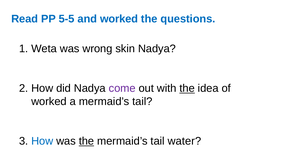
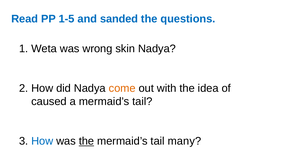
5-5: 5-5 -> 1-5 (67, 19)
and worked: worked -> sanded (119, 19)
come colour: purple -> orange (122, 88)
the underline: present -> none (187, 88)
worked: worked -> caused (49, 101)
water: water -> many (184, 141)
